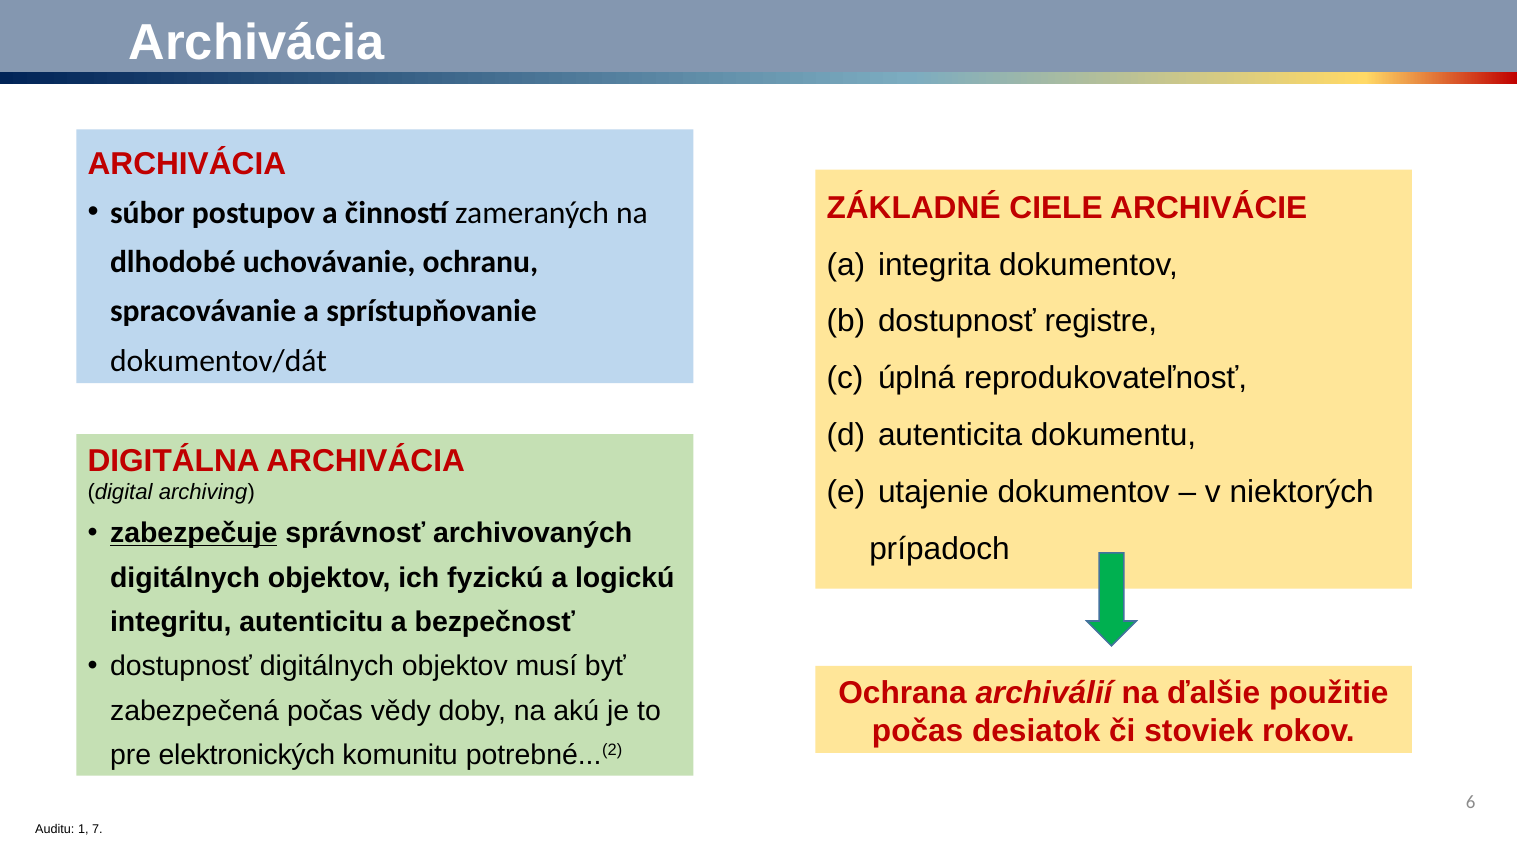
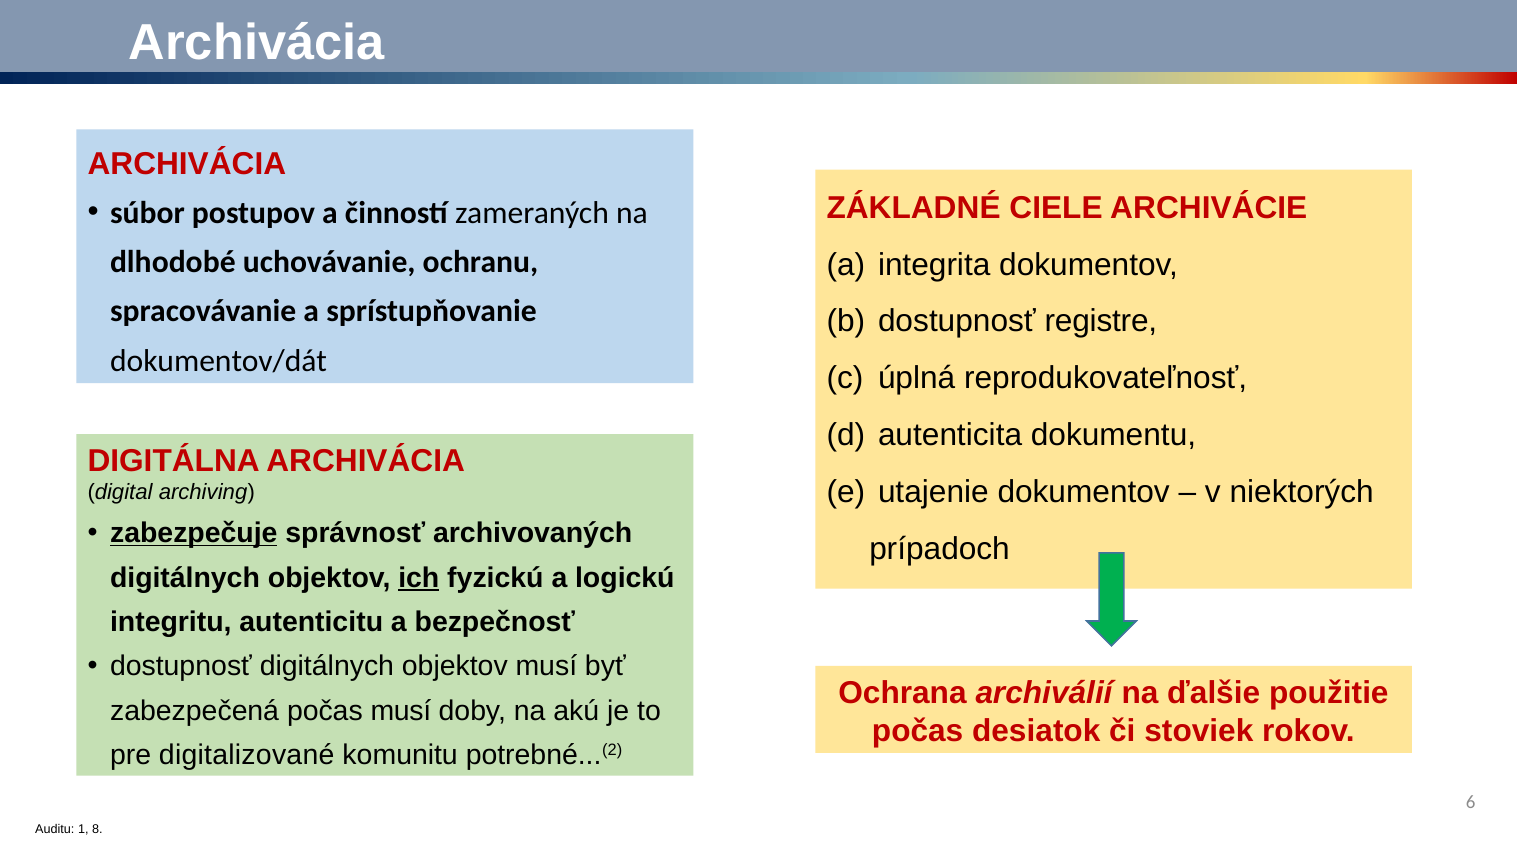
ich underline: none -> present (419, 578)
počas vědy: vědy -> musí (401, 711)
elektronických: elektronických -> digitalizované (247, 755)
7: 7 -> 8 (97, 830)
